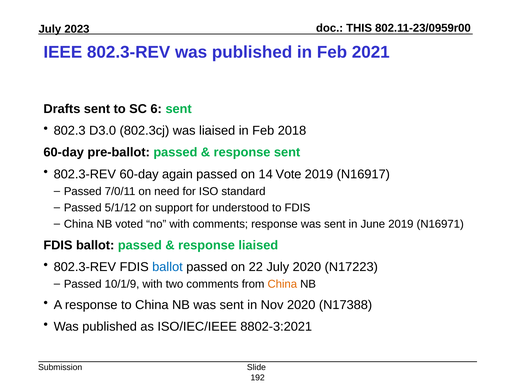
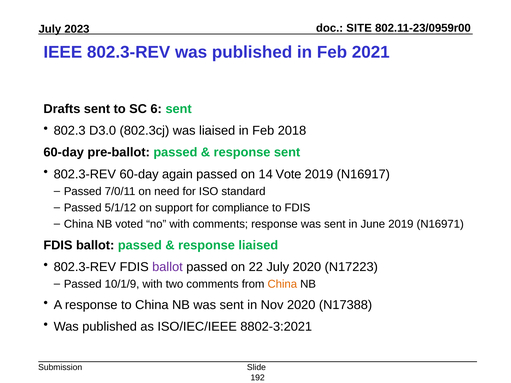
THIS: THIS -> SITE (359, 28)
understood: understood -> compliance (241, 208)
ballot colour: blue -> purple (167, 267)
